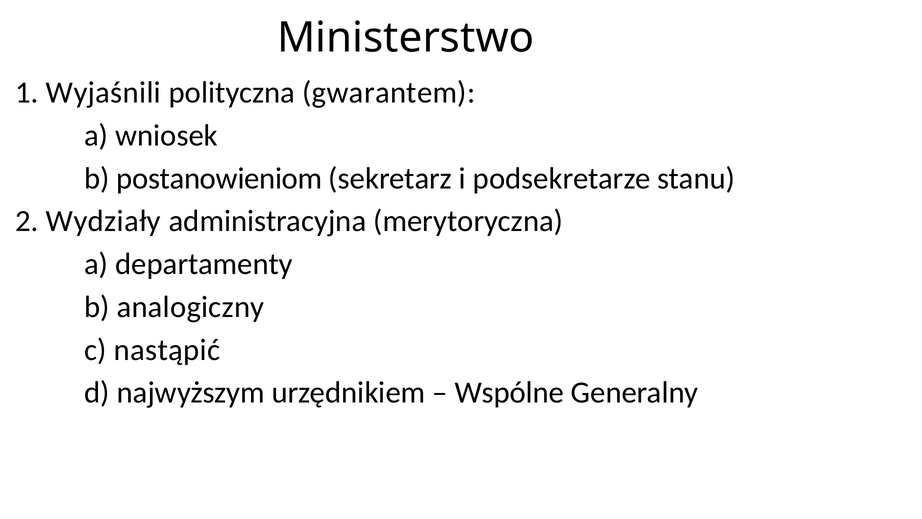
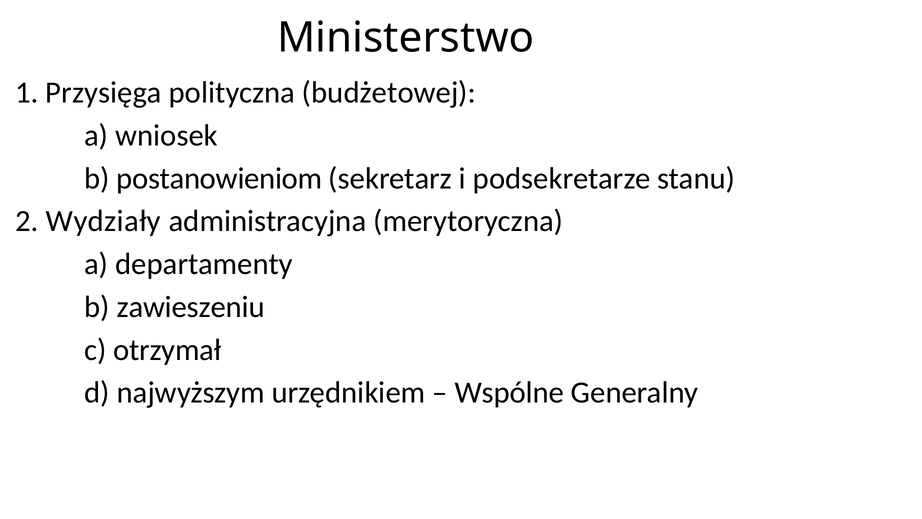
Wyjaśnili: Wyjaśnili -> Przysięga (104, 93)
gwarantem: gwarantem -> budżetowej (389, 93)
analogiczny: analogiczny -> zawieszeniu (191, 307)
nastąpić: nastąpić -> otrzymał (167, 350)
